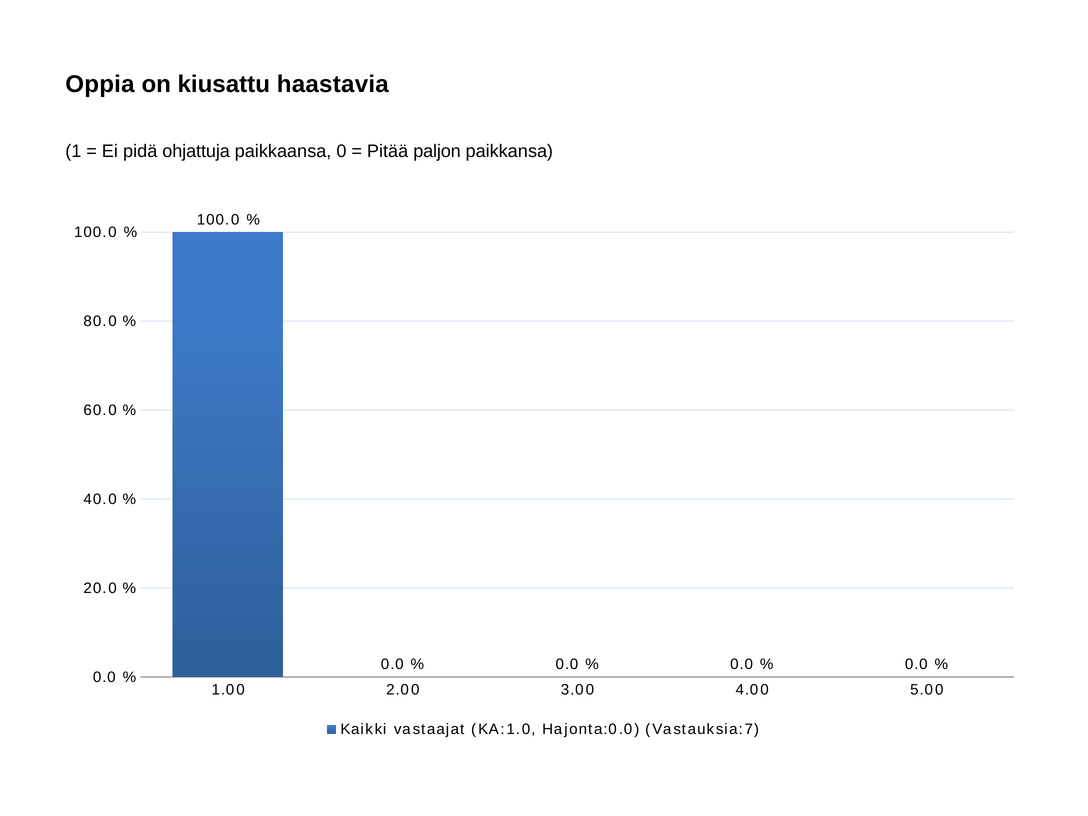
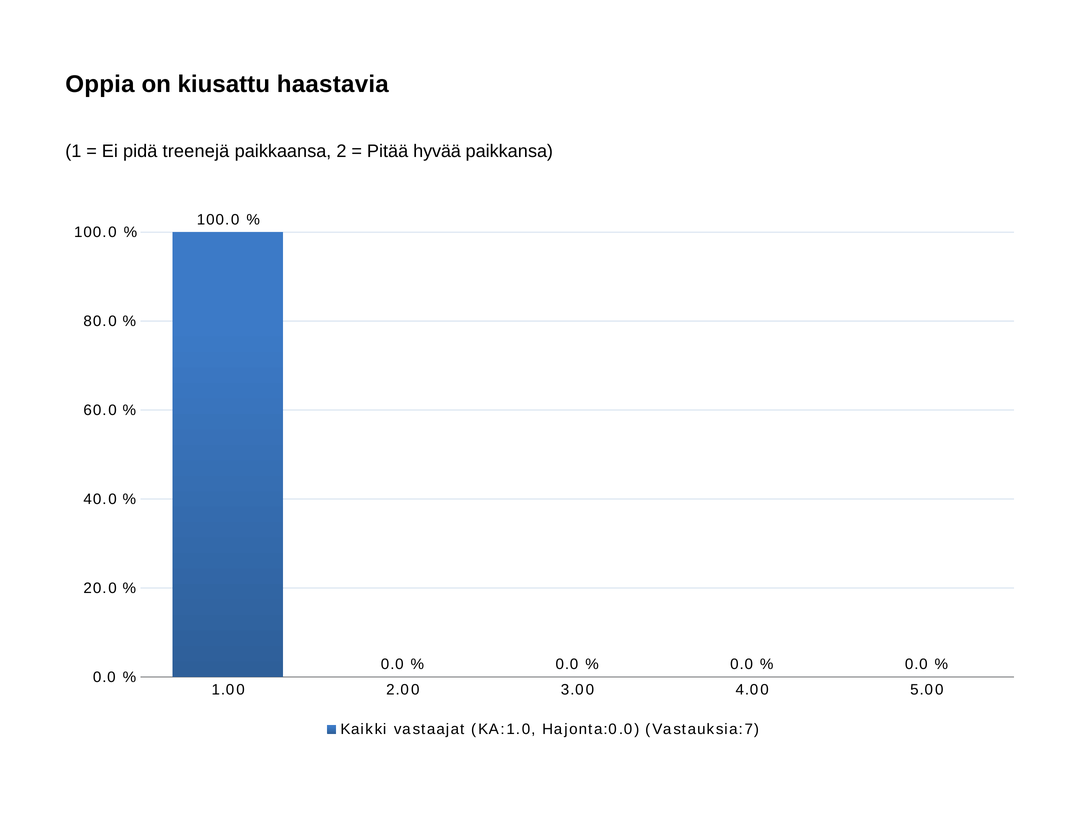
ohjattuja: ohjattuja -> treenejä (196, 151)
0: 0 -> 2 (341, 151)
paljon: paljon -> hyvää (437, 151)
